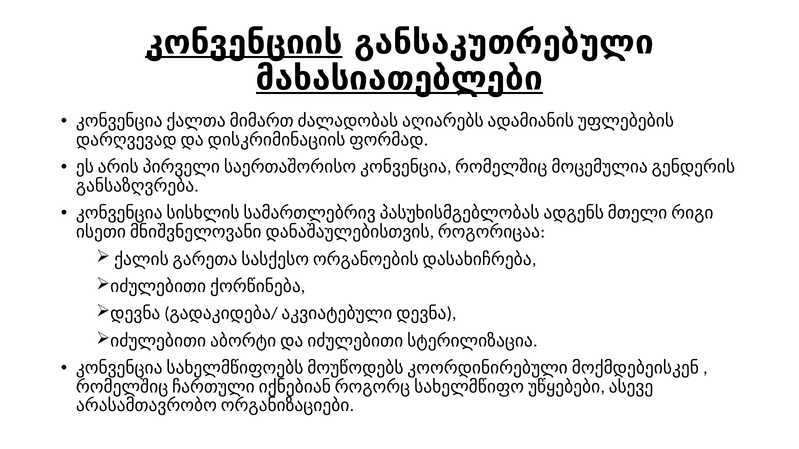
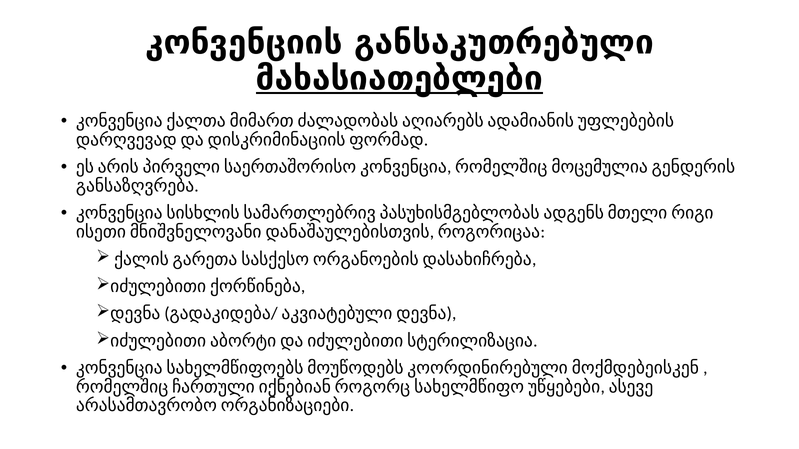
კონვენციის underline: present -> none (244, 43)
